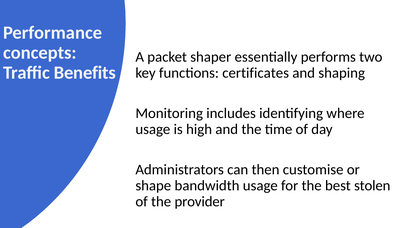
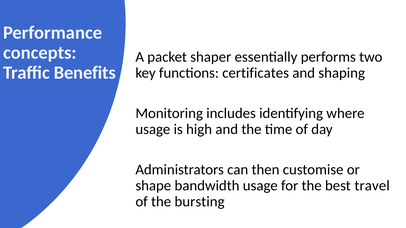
stolen: stolen -> travel (372, 186)
provider: provider -> bursting (200, 202)
